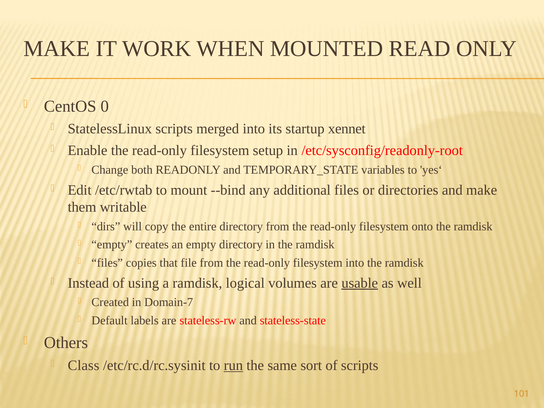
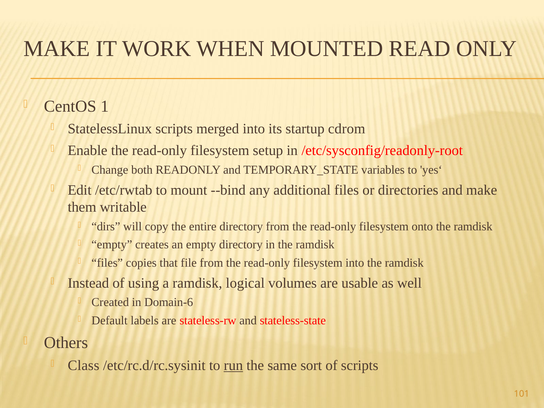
0: 0 -> 1 (105, 106)
xennet: xennet -> cdrom (347, 129)
usable underline: present -> none (360, 283)
Domain-7: Domain-7 -> Domain-6 (169, 302)
